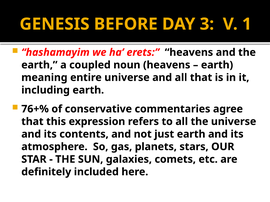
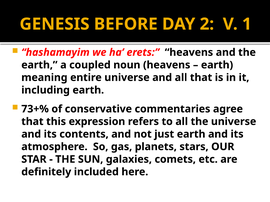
3: 3 -> 2 (207, 24)
76+%: 76+% -> 73+% (35, 109)
